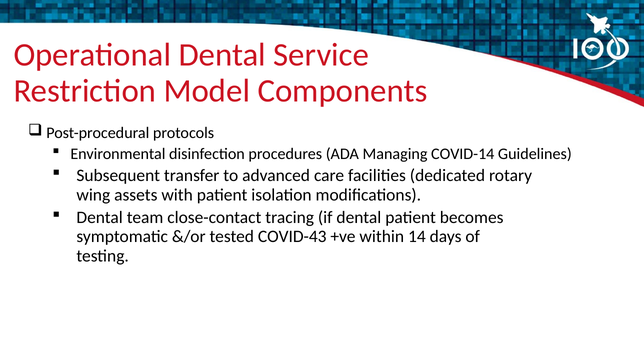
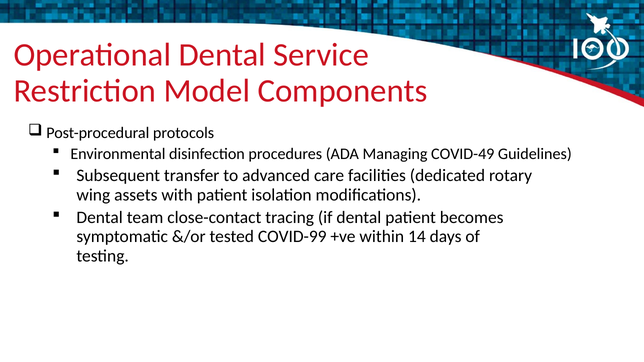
COVID-14: COVID-14 -> COVID-49 (463, 154)
COVID-43: COVID-43 -> COVID-99 (292, 237)
